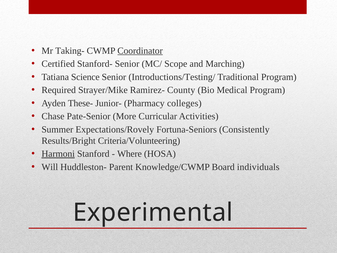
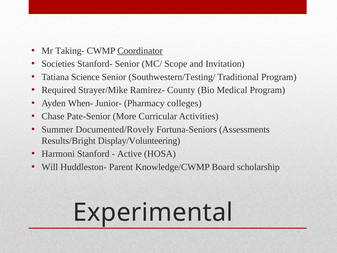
Certified: Certified -> Societies (58, 64)
Marching: Marching -> Invitation (225, 64)
Introductions/Testing/: Introductions/Testing/ -> Southwestern/Testing/ (172, 77)
These-: These- -> When- (80, 103)
Expectations/Rovely: Expectations/Rovely -> Documented/Rovely (115, 129)
Consistently: Consistently -> Assessments (244, 129)
Criteria/Volunteering: Criteria/Volunteering -> Display/Volunteering (139, 141)
Harmoni underline: present -> none (58, 154)
Where: Where -> Active (129, 154)
individuals: individuals -> scholarship (258, 167)
